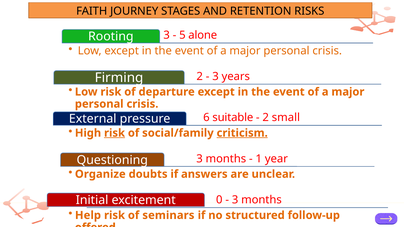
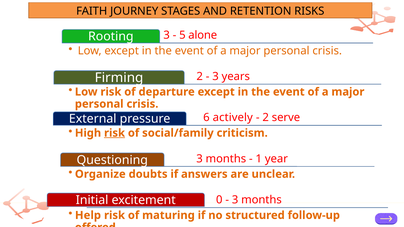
suitable: suitable -> actively (233, 118)
small: small -> serve (286, 118)
criticism underline: present -> none (242, 133)
seminars: seminars -> maturing (168, 215)
